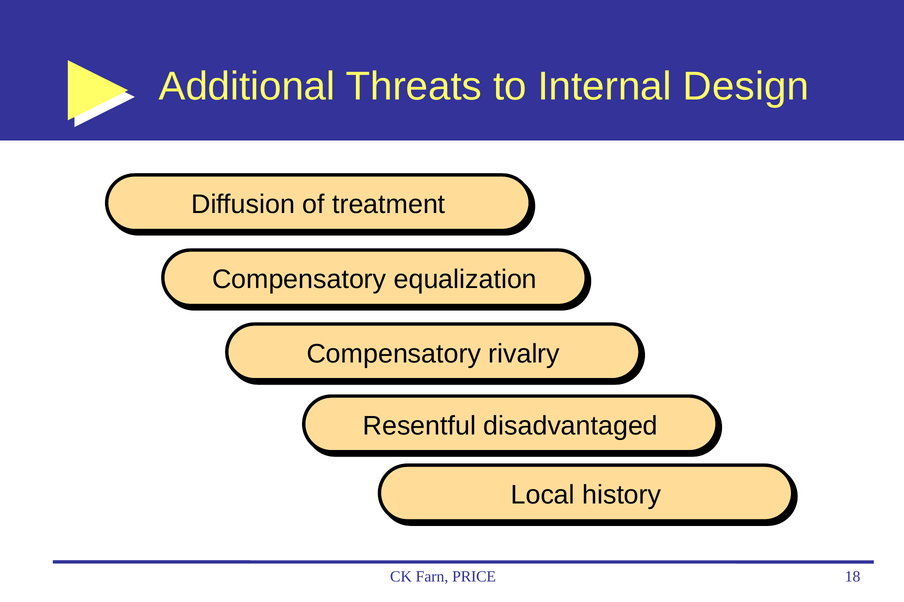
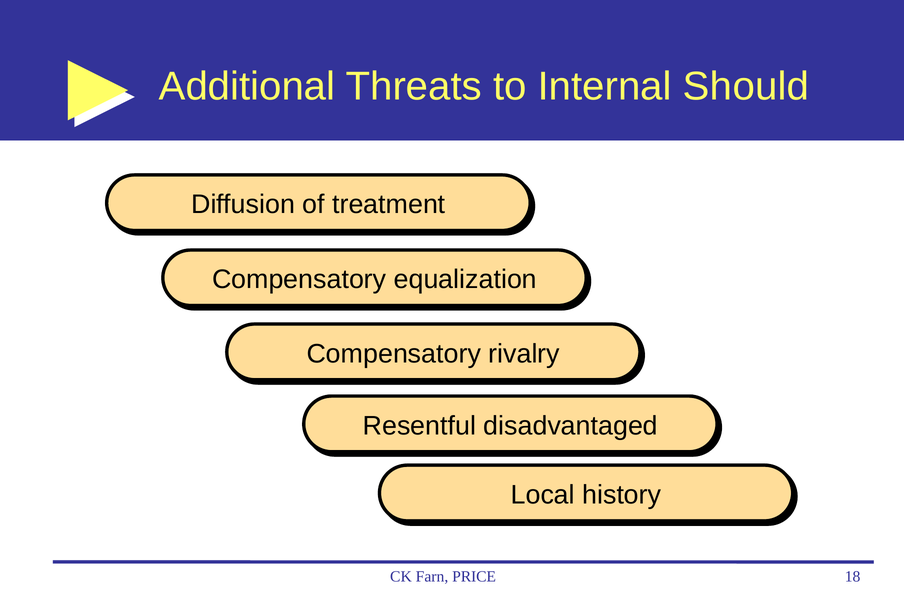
Design: Design -> Should (746, 86)
